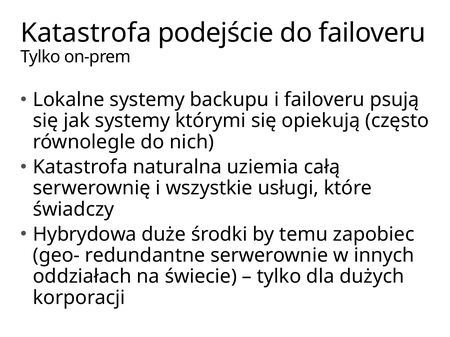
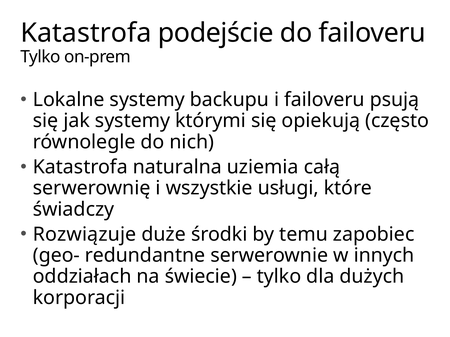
Hybrydowa: Hybrydowa -> Rozwiązuje (85, 235)
